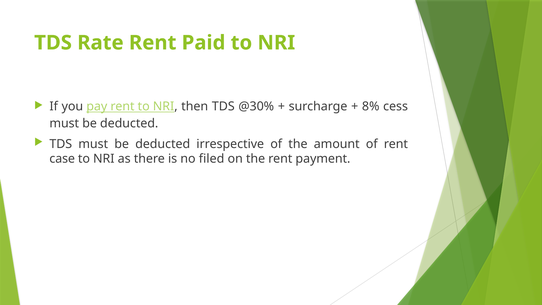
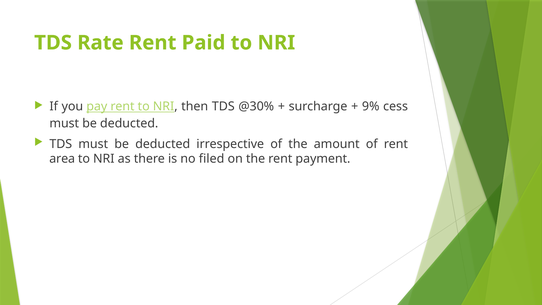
8%: 8% -> 9% (371, 106)
case: case -> area (62, 159)
